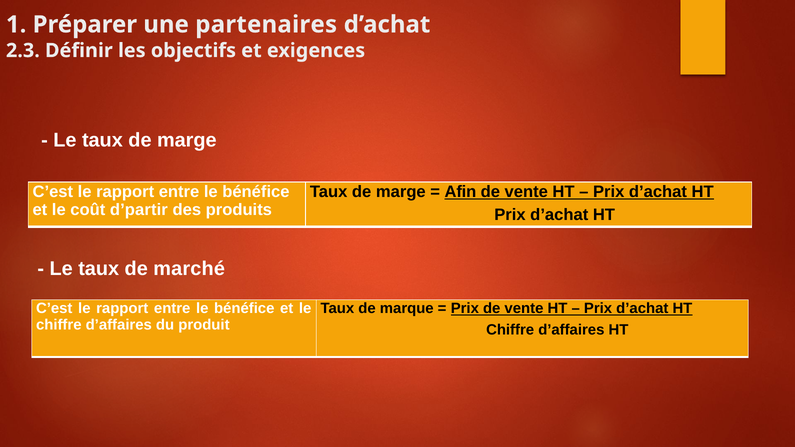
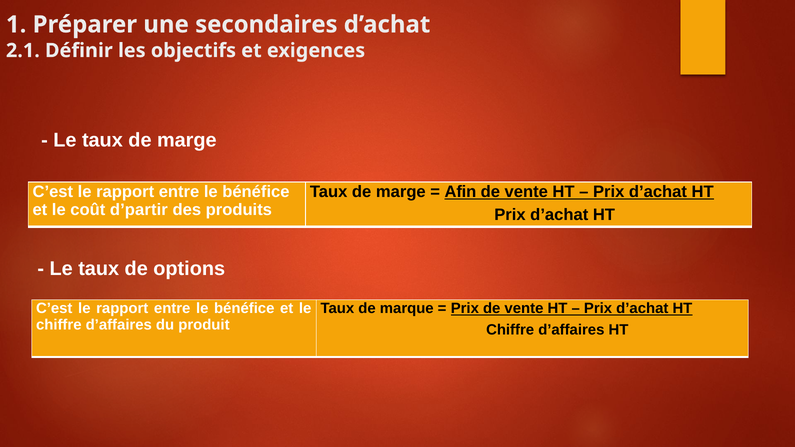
partenaires: partenaires -> secondaires (266, 25)
2.3: 2.3 -> 2.1 (23, 51)
marché: marché -> options (189, 269)
